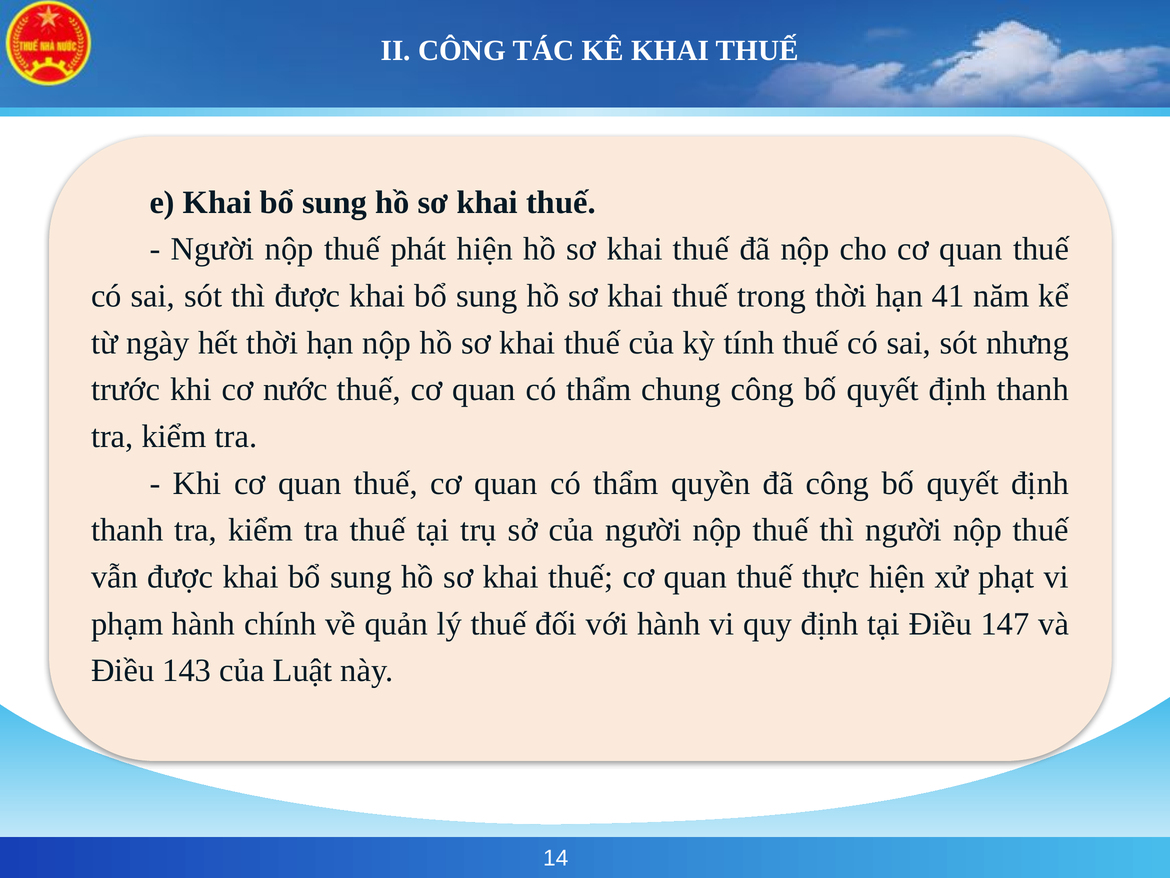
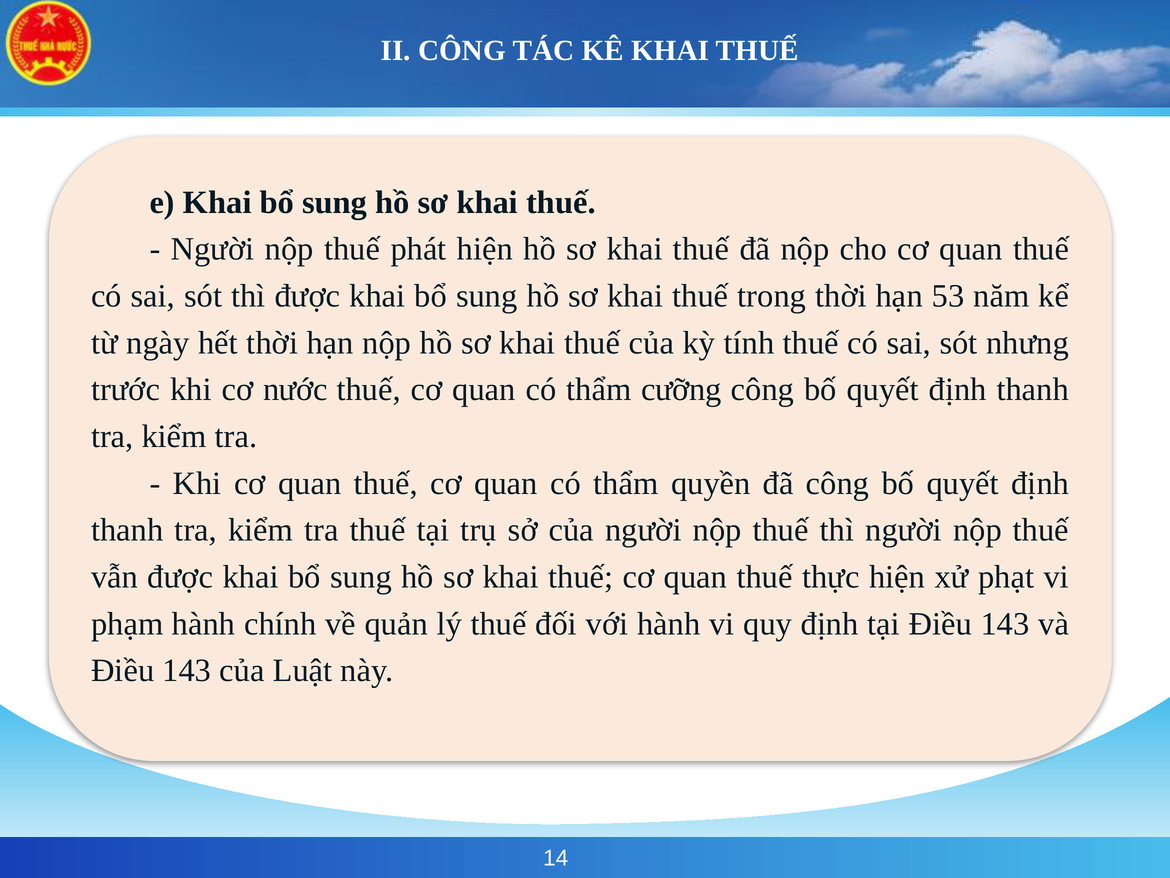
41: 41 -> 53 (948, 296)
chung: chung -> cưỡng (681, 389)
tại Điều 147: 147 -> 143 (1005, 623)
